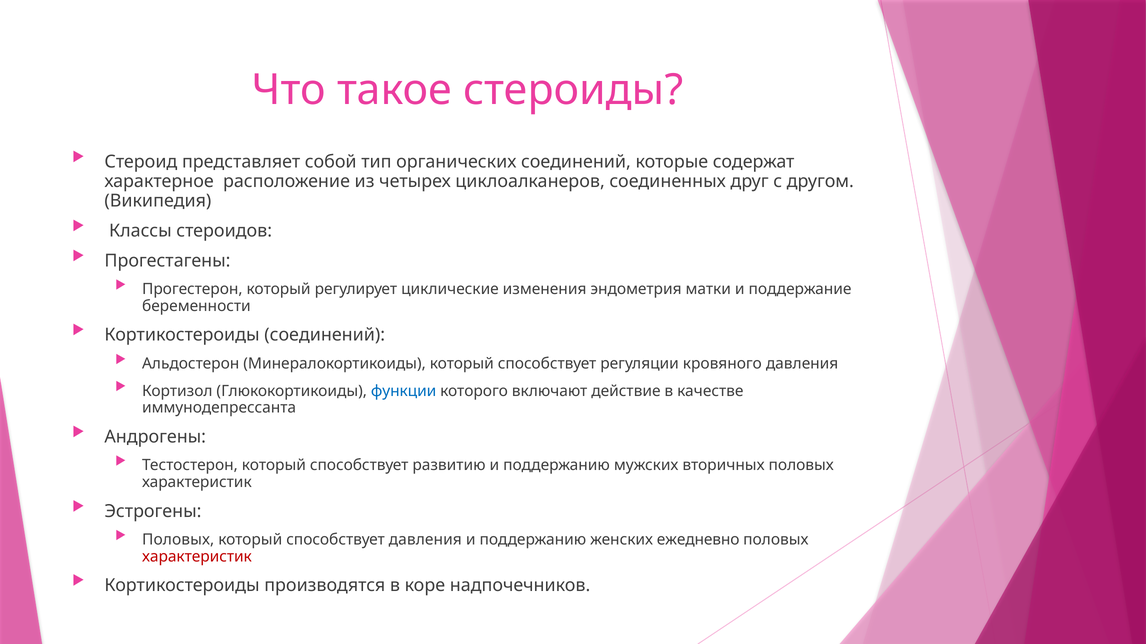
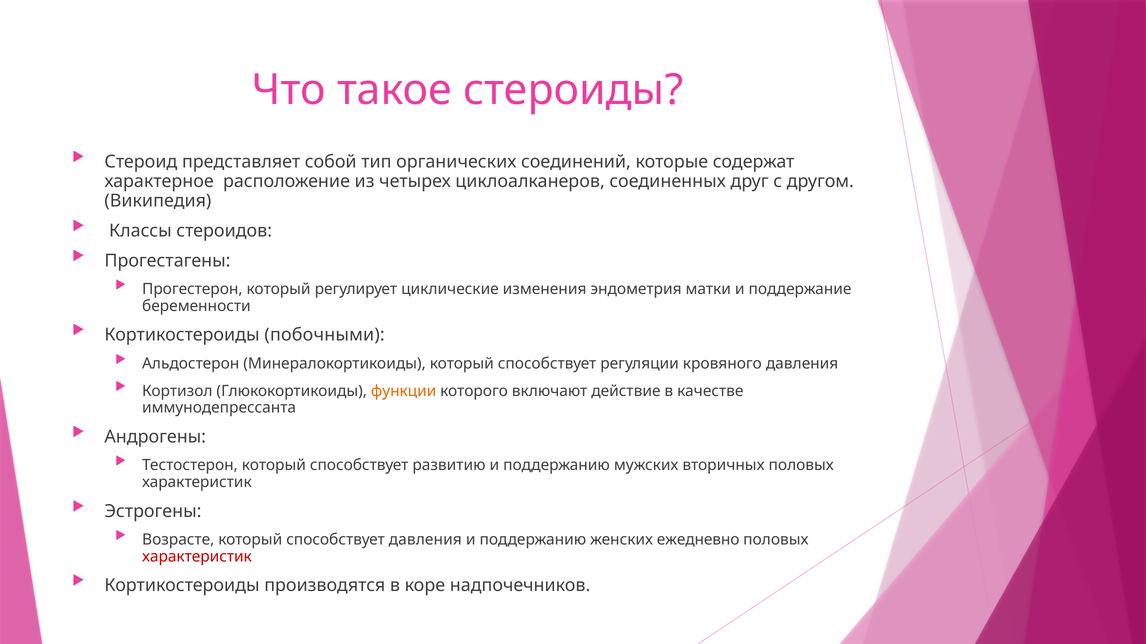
Кортикостероиды соединений: соединений -> побочными (325, 335)
функции colour: blue -> orange (404, 391)
Половых: Половых -> Возрасте (178, 540)
